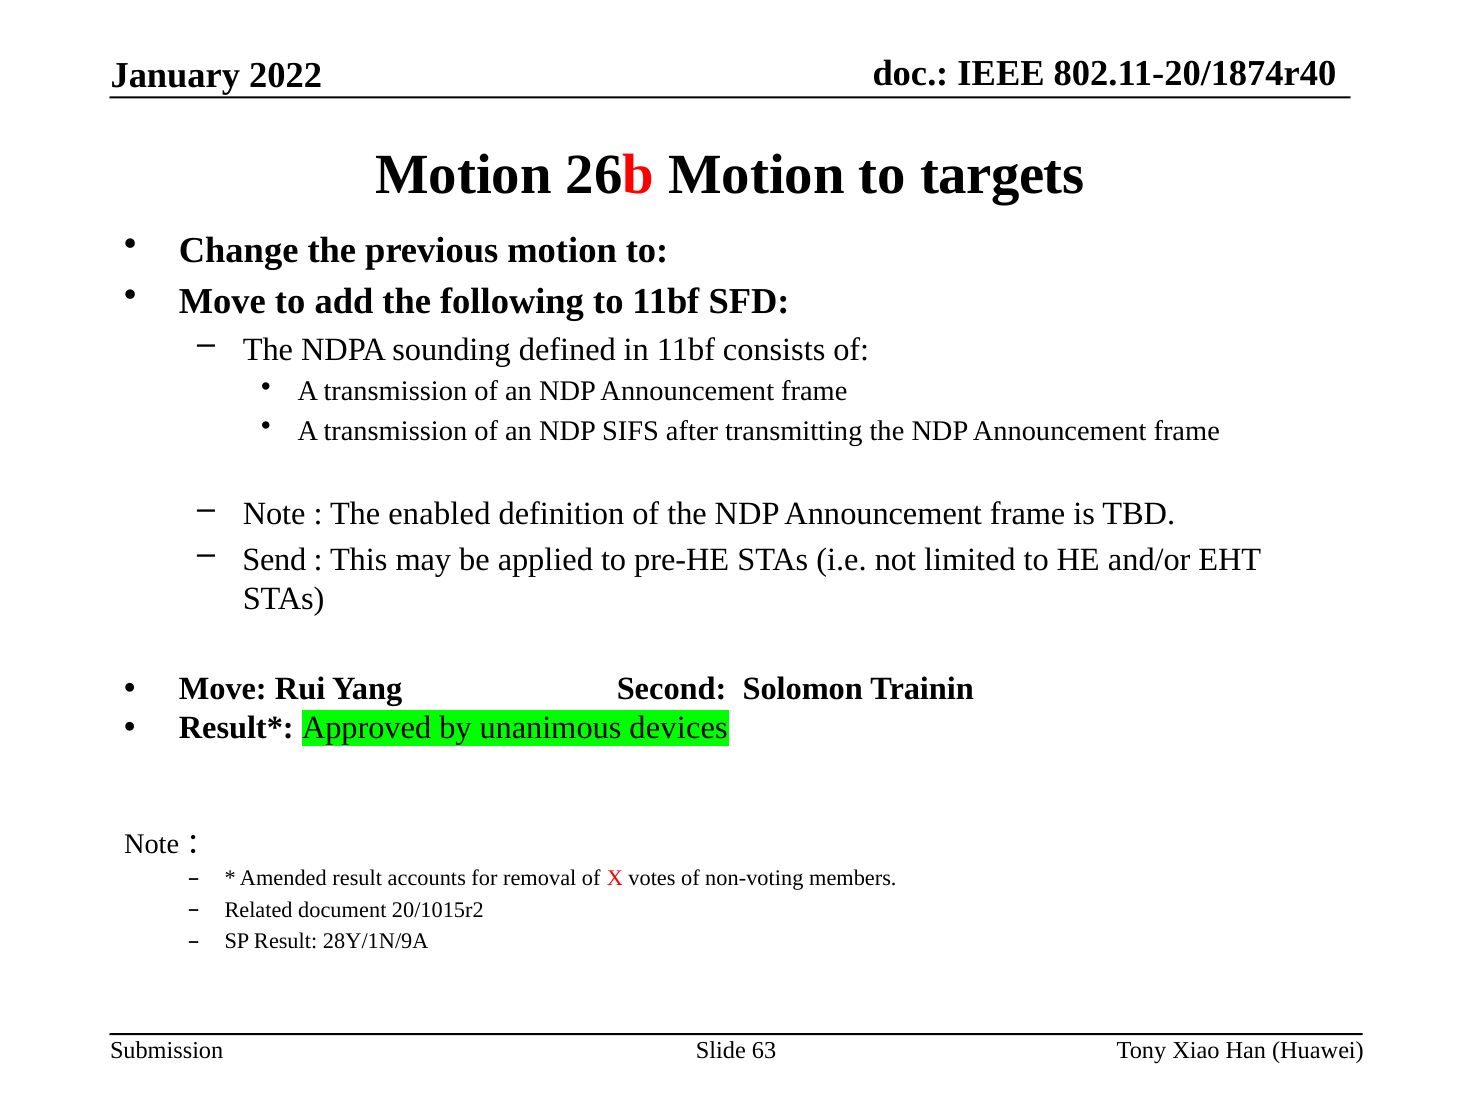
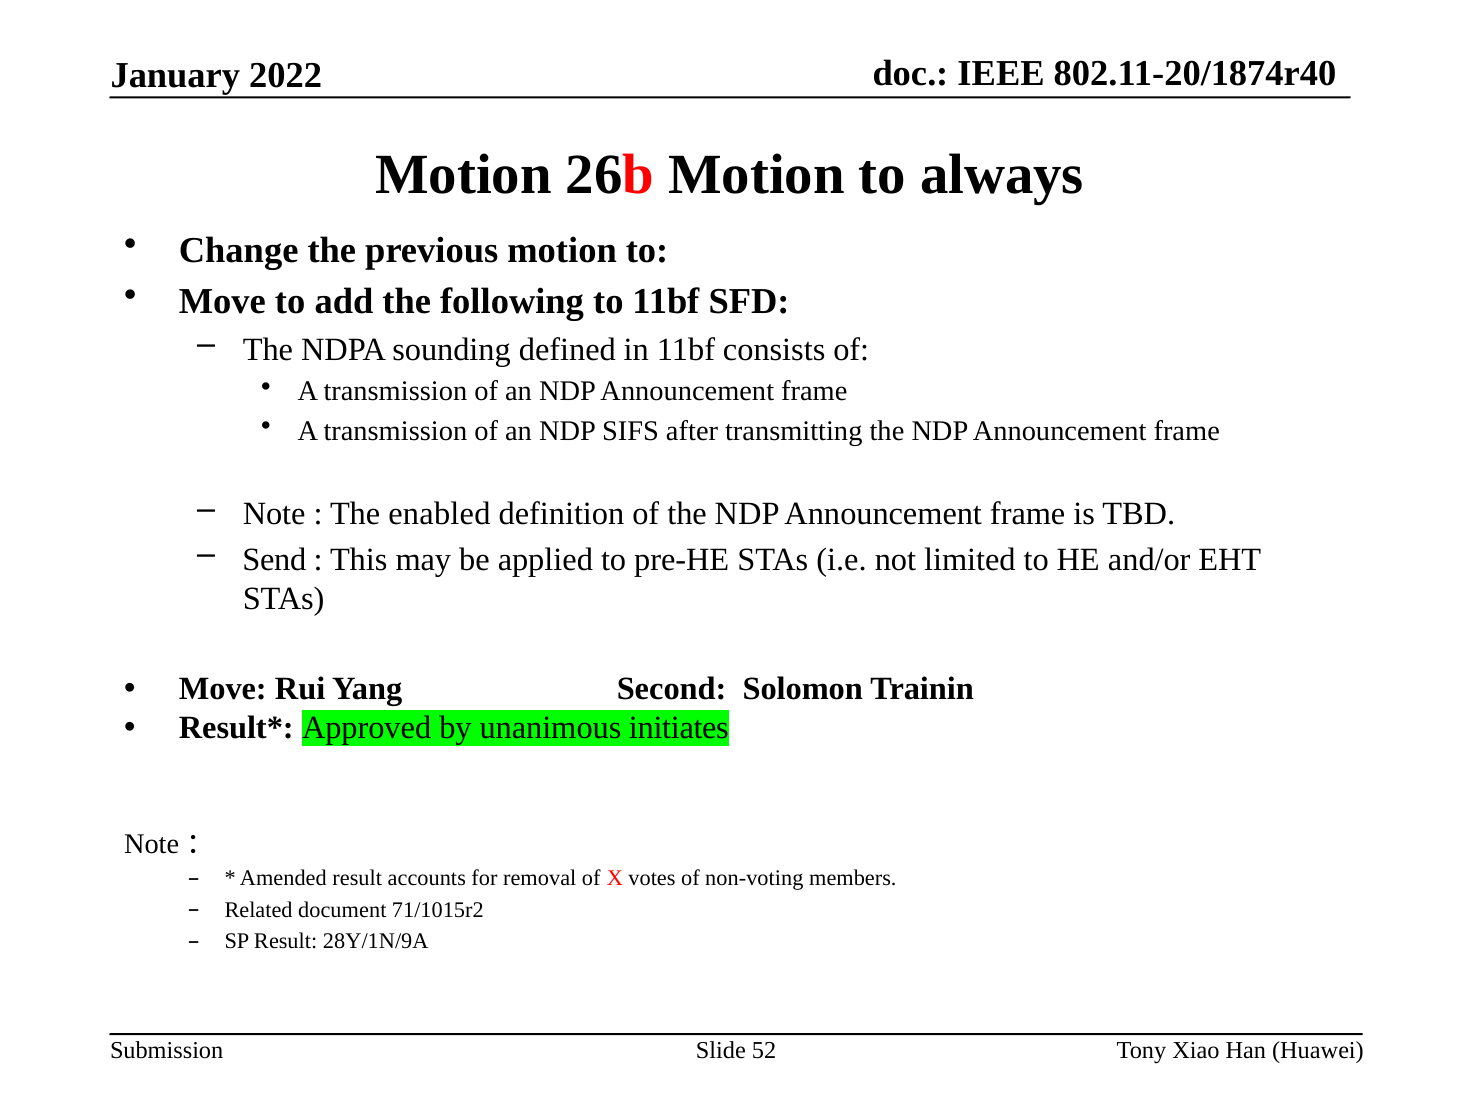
targets: targets -> always (1002, 174)
devices: devices -> initiates (679, 728)
20/1015r2: 20/1015r2 -> 71/1015r2 (438, 910)
63: 63 -> 52 (764, 1050)
